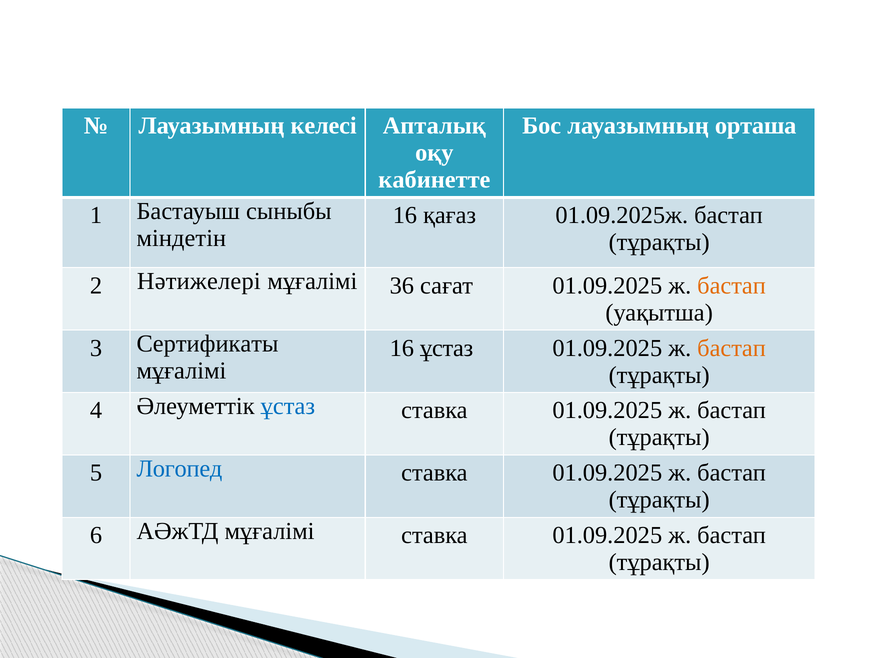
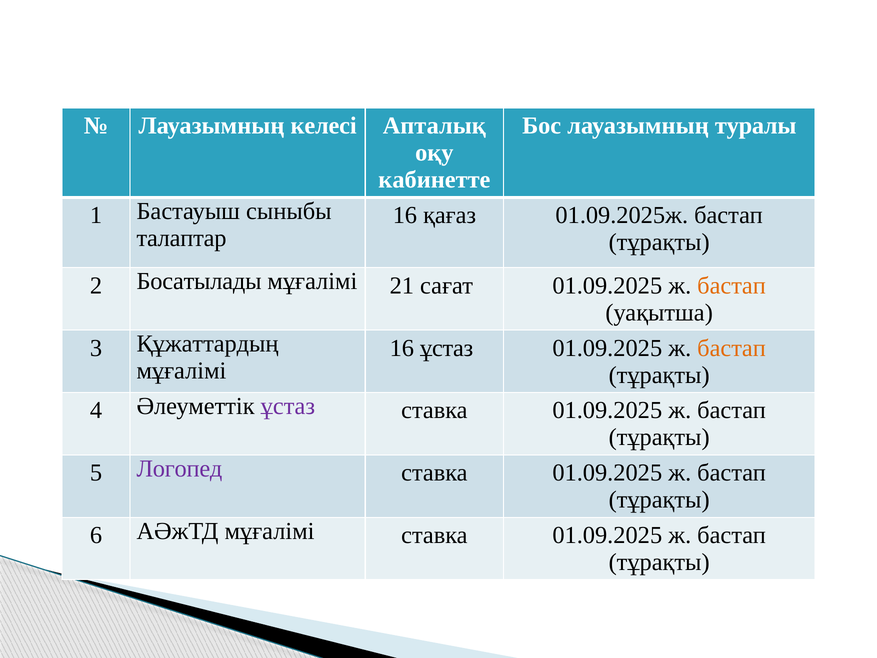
орташа: орташа -> туралы (756, 126)
міндетін: міндетін -> талаптар (181, 238)
Нәтижелері: Нәтижелері -> Босатылады (199, 281)
36: 36 -> 21 (402, 285)
Сертификаты: Сертификаты -> Құжаттардың (207, 344)
ұстаз colour: blue -> purple (288, 406)
Логопед colour: blue -> purple (179, 468)
